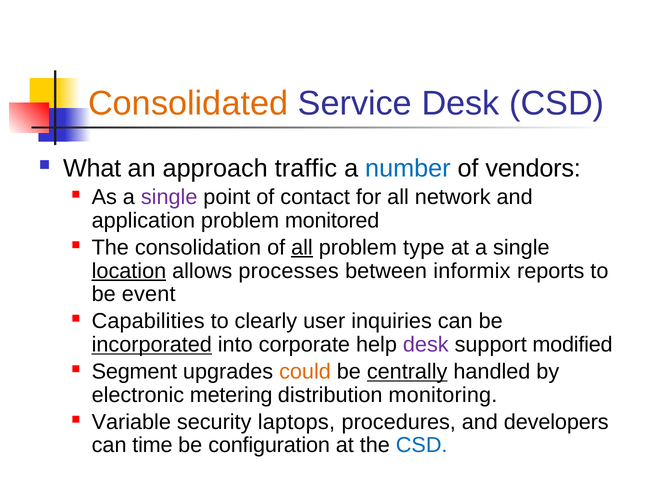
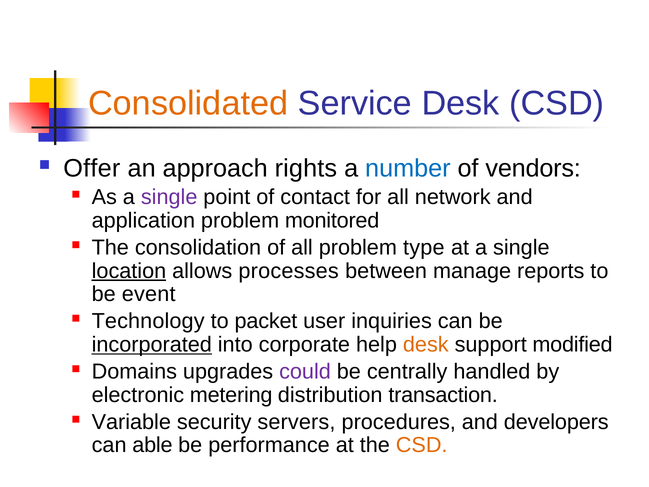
What: What -> Offer (92, 168)
traffic: traffic -> rights (306, 168)
all underline: present -> none (302, 247)
informix: informix -> manage (472, 271)
Capabilities: Capabilities -> Technology (148, 321)
clearly: clearly -> packet (266, 321)
desk colour: purple -> orange (426, 344)
Segment: Segment -> Domains (134, 371)
could colour: orange -> purple (305, 371)
centrally underline: present -> none (407, 371)
monitoring: monitoring -> transaction (443, 395)
laptops: laptops -> servers (296, 422)
time: time -> able (152, 445)
configuration: configuration -> performance (269, 445)
CSD colour: blue -> orange (422, 445)
